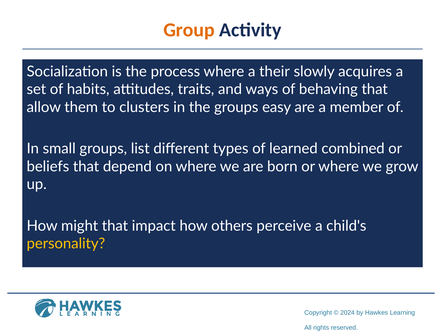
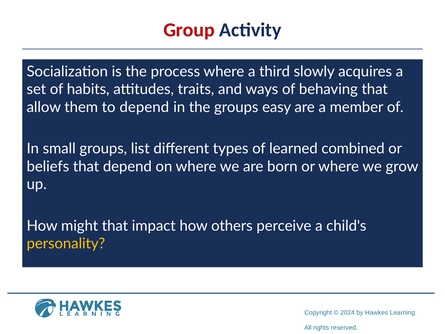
Group colour: orange -> red (189, 30)
their: their -> third (275, 71)
to clusters: clusters -> depend (144, 107)
